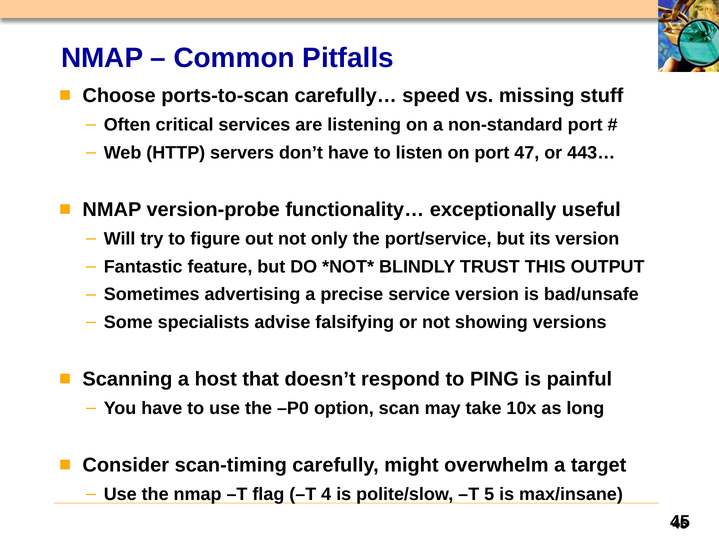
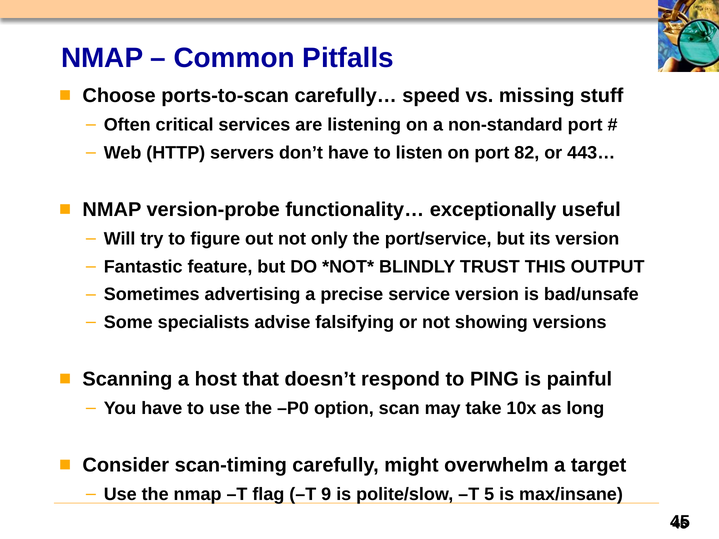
47: 47 -> 82 (527, 153)
4: 4 -> 9 (326, 494)
